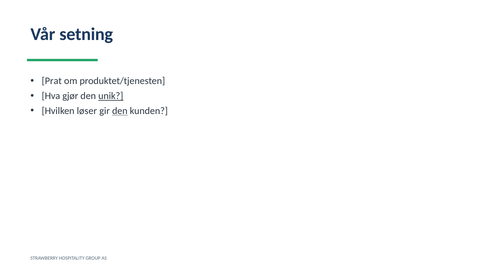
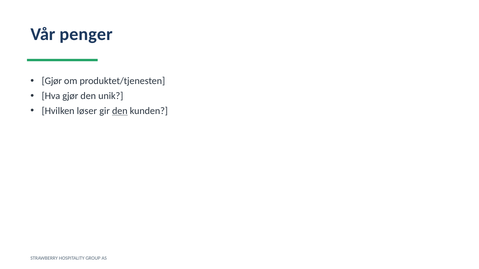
setning: setning -> penger (86, 34)
Prat: Prat -> Gjør (52, 81)
unik underline: present -> none (111, 96)
